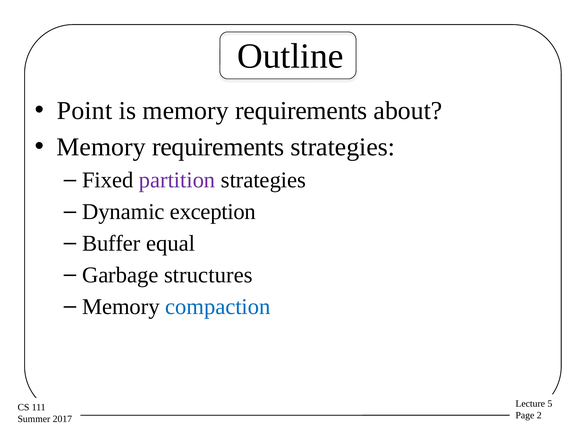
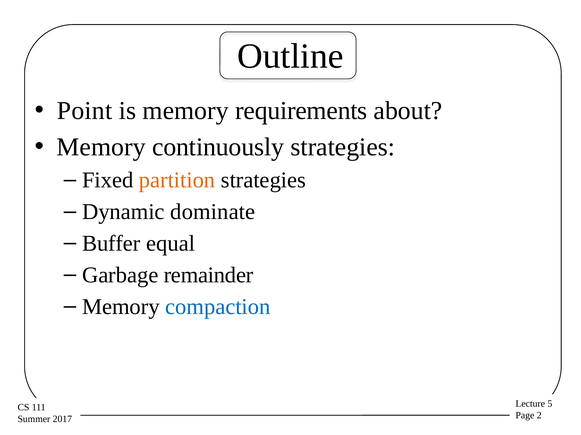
requirements: requirements -> continuously (218, 147)
partition colour: purple -> orange (177, 181)
exception: exception -> dominate (213, 212)
structures: structures -> remainder (209, 275)
